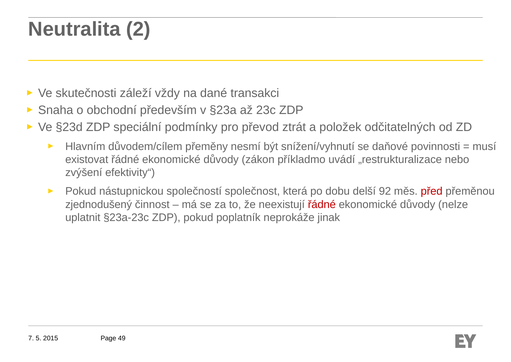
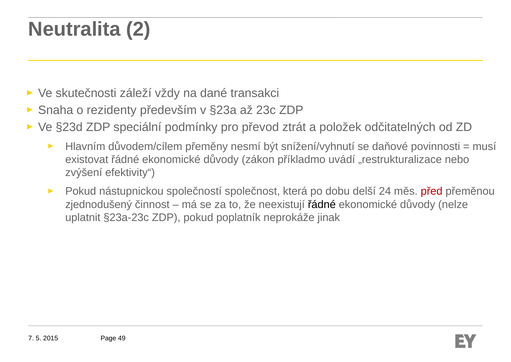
obchodní: obchodní -> rezidenty (112, 110)
92: 92 -> 24 (385, 191)
řádné colour: red -> black (322, 204)
